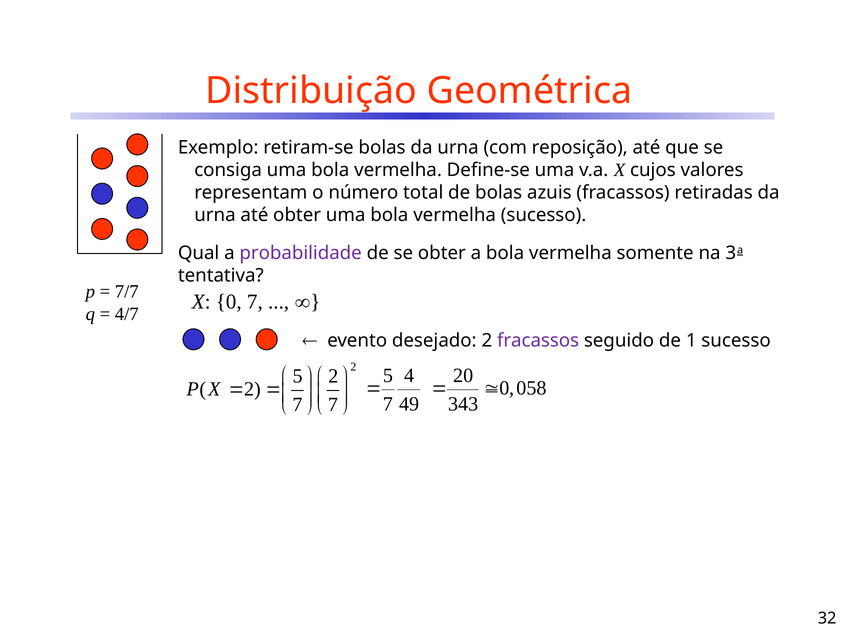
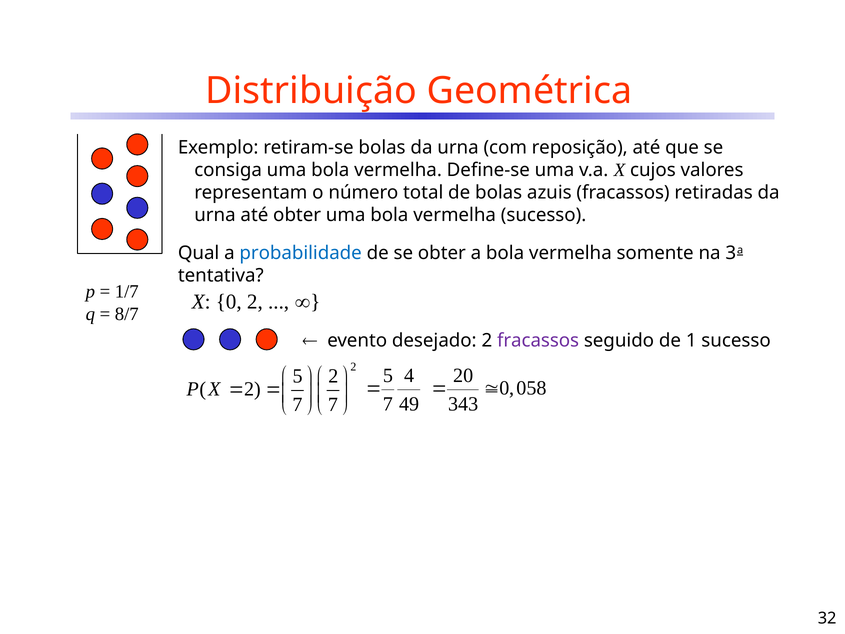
probabilidade colour: purple -> blue (301, 253)
7/7: 7/7 -> 1/7 (127, 291)
0 7: 7 -> 2 (255, 302)
4/7: 4/7 -> 8/7 (127, 314)
